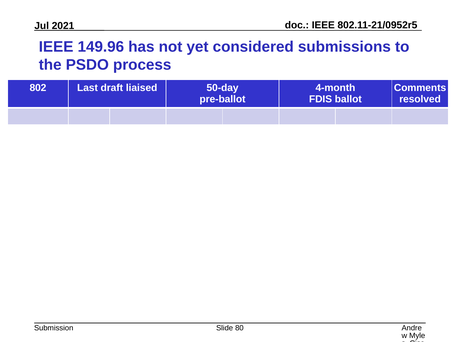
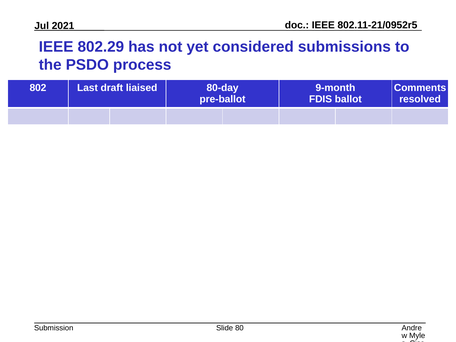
149.96: 149.96 -> 802.29 (101, 47)
50-day: 50-day -> 80-day (223, 88)
4-month: 4-month -> 9-month (335, 88)
